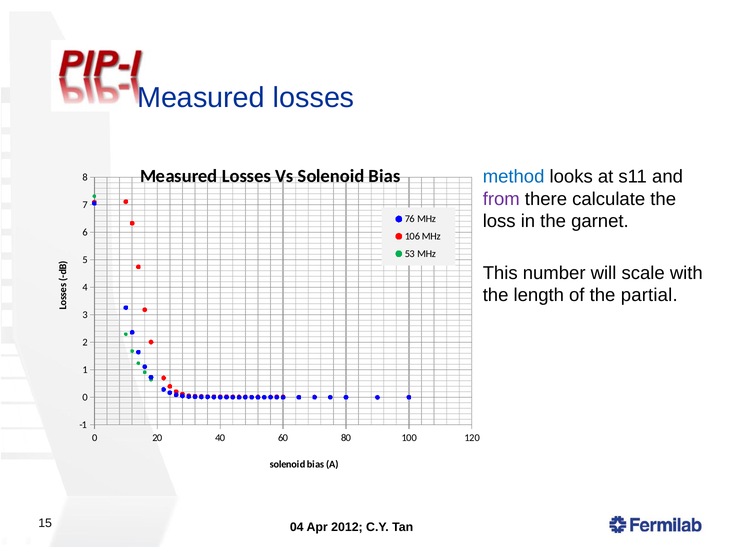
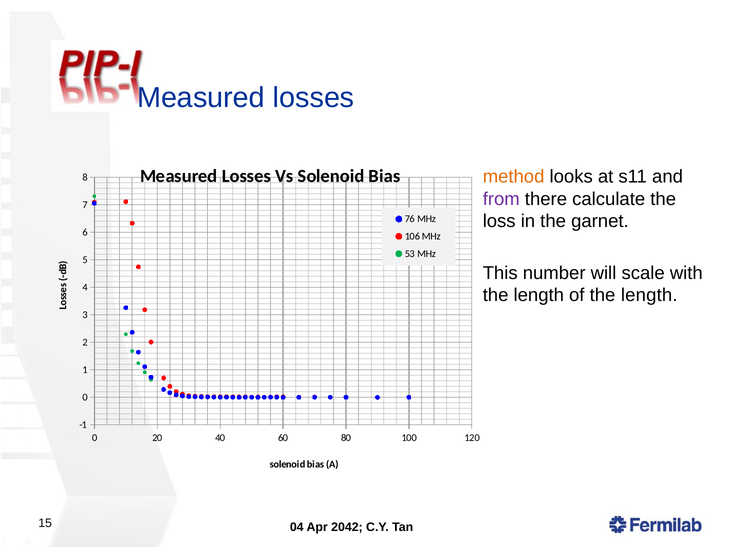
method colour: blue -> orange (514, 177)
of the partial: partial -> length (649, 295)
2012: 2012 -> 2042 (347, 527)
